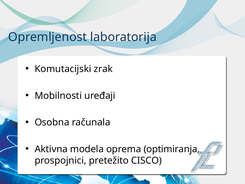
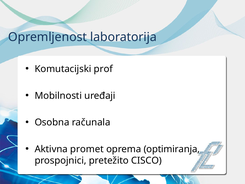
zrak: zrak -> prof (103, 69)
modela: modela -> promet (87, 149)
